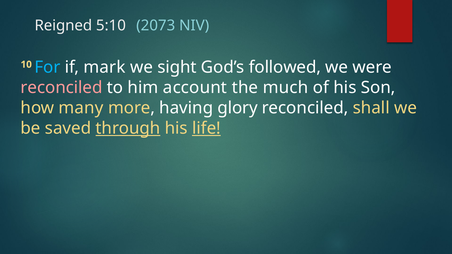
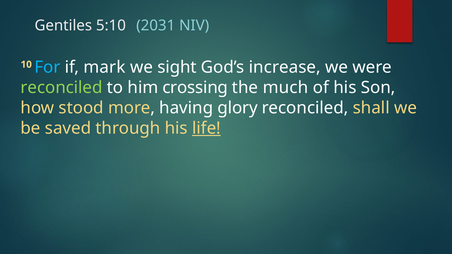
Reigned: Reigned -> Gentiles (63, 26)
2073: 2073 -> 2031 (156, 26)
followed: followed -> increase (285, 67)
reconciled colour: pink -> light green (62, 88)
account: account -> crossing (195, 88)
many: many -> stood (81, 108)
through underline: present -> none (128, 128)
